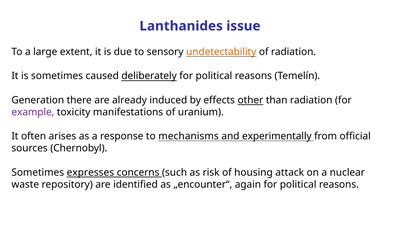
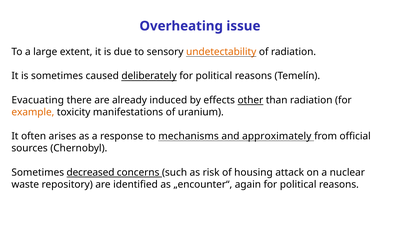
Lanthanides: Lanthanides -> Overheating (181, 26)
Generation: Generation -> Evacuating (38, 100)
example colour: purple -> orange (33, 112)
experimentally: experimentally -> approximately (277, 136)
expresses: expresses -> decreased (90, 172)
